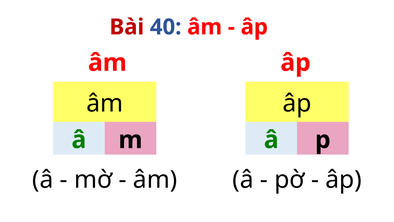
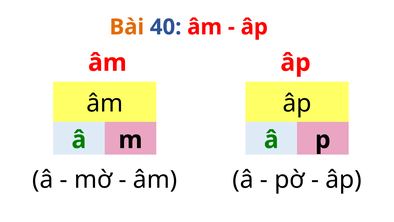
Bài colour: red -> orange (127, 27)
